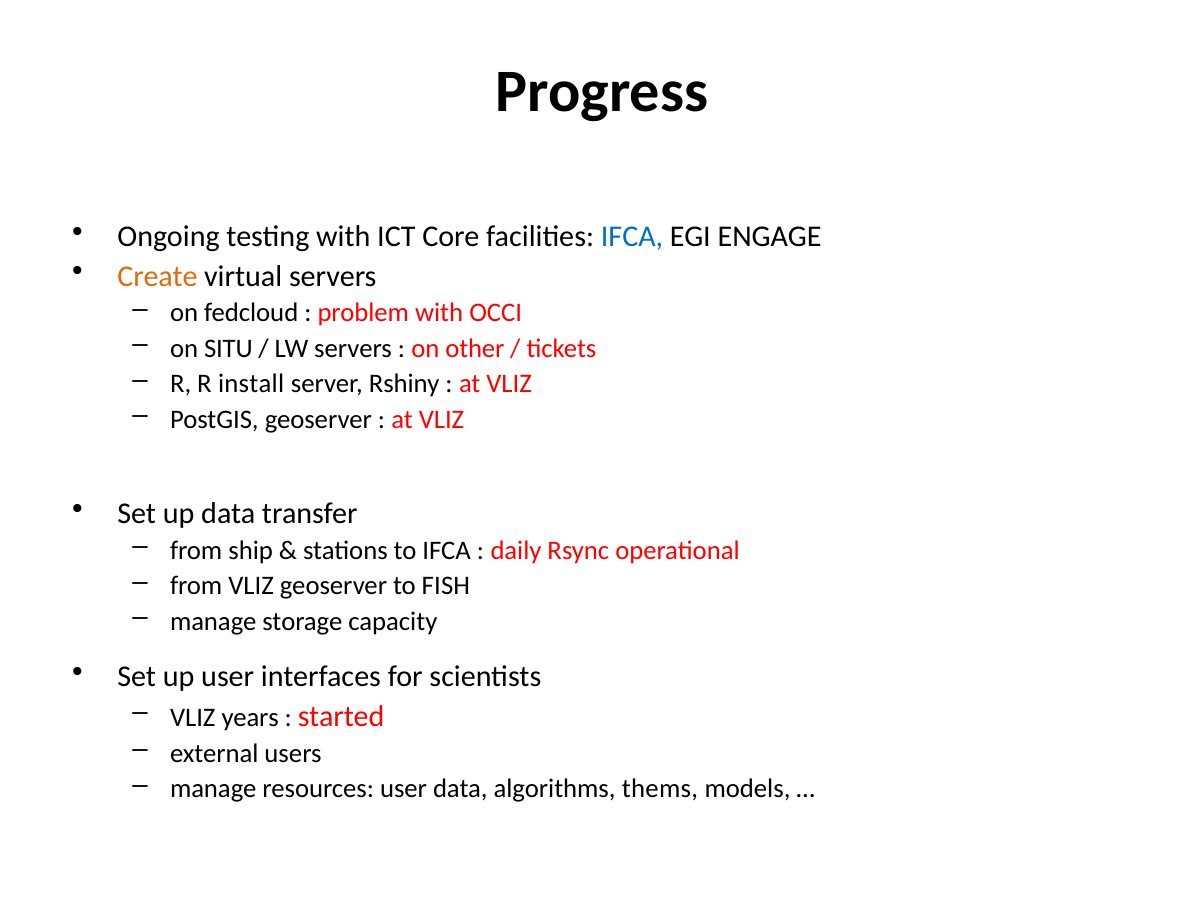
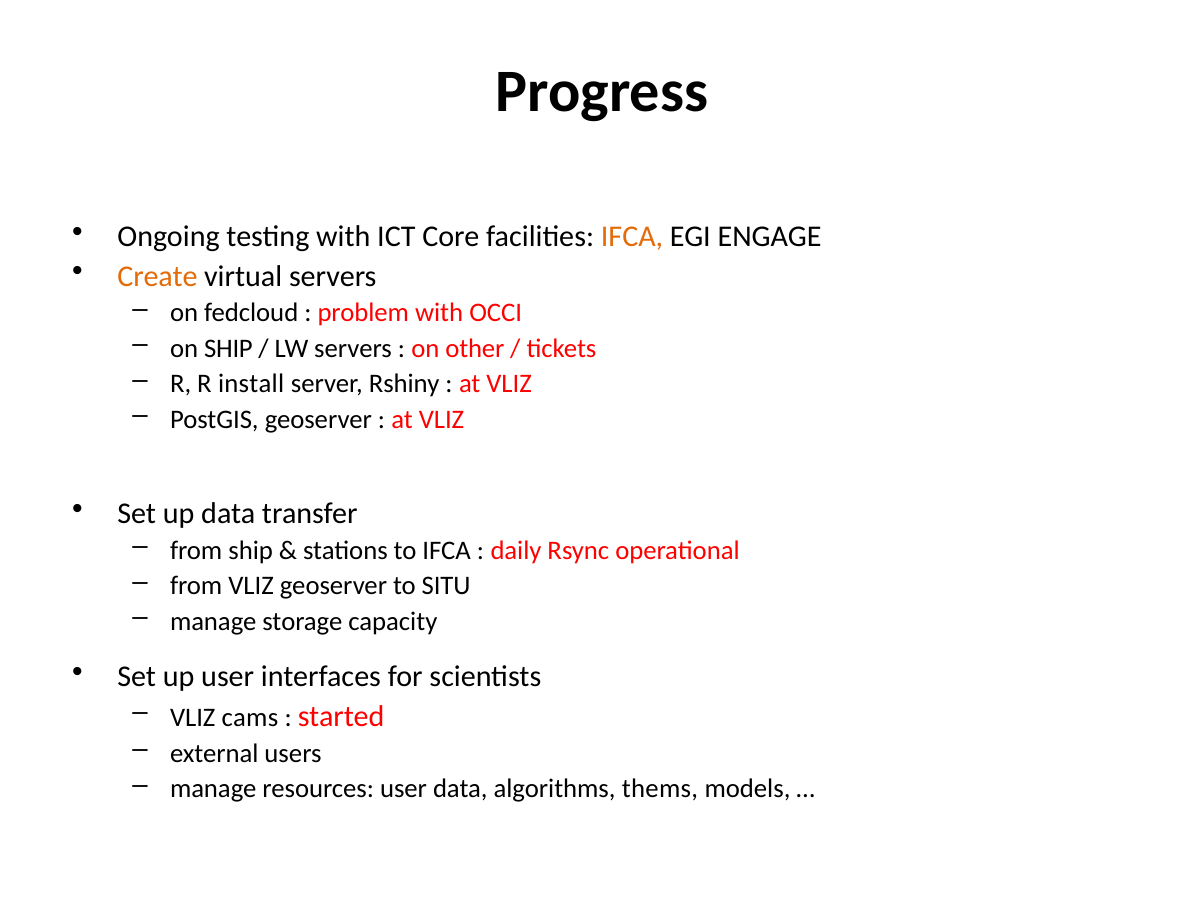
IFCA colour: blue -> orange (632, 237)
on SITU: SITU -> SHIP (228, 349)
FISH: FISH -> SITU (446, 586)
years: years -> cams (250, 717)
